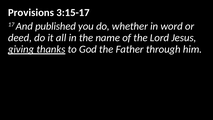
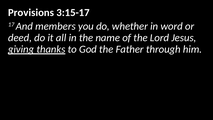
published: published -> members (55, 26)
